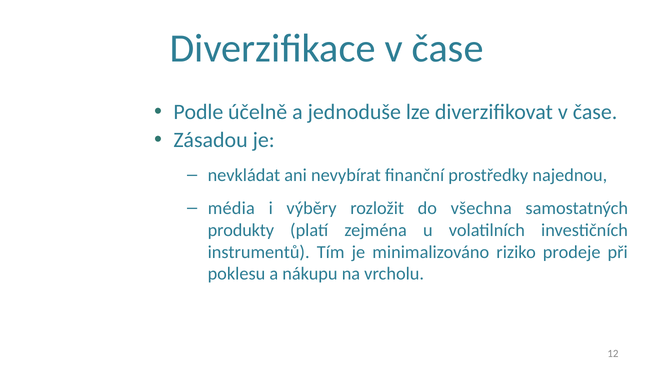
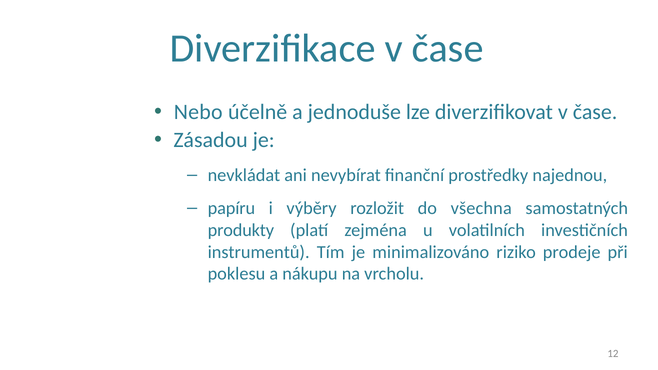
Podle: Podle -> Nebo (198, 112)
média: média -> papíru (231, 208)
